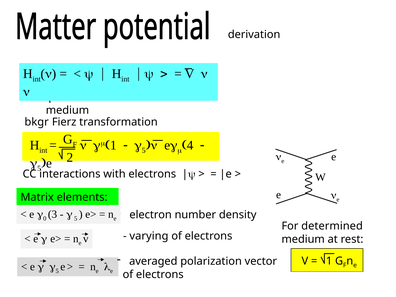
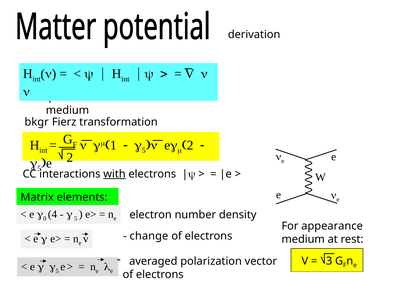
4: 4 -> 2 (188, 145)
with underline: none -> present (114, 174)
3: 3 -> 4 (53, 214)
determined: determined -> appearance (332, 226)
varying: varying -> change (149, 236)
1: 1 -> 3 (329, 261)
